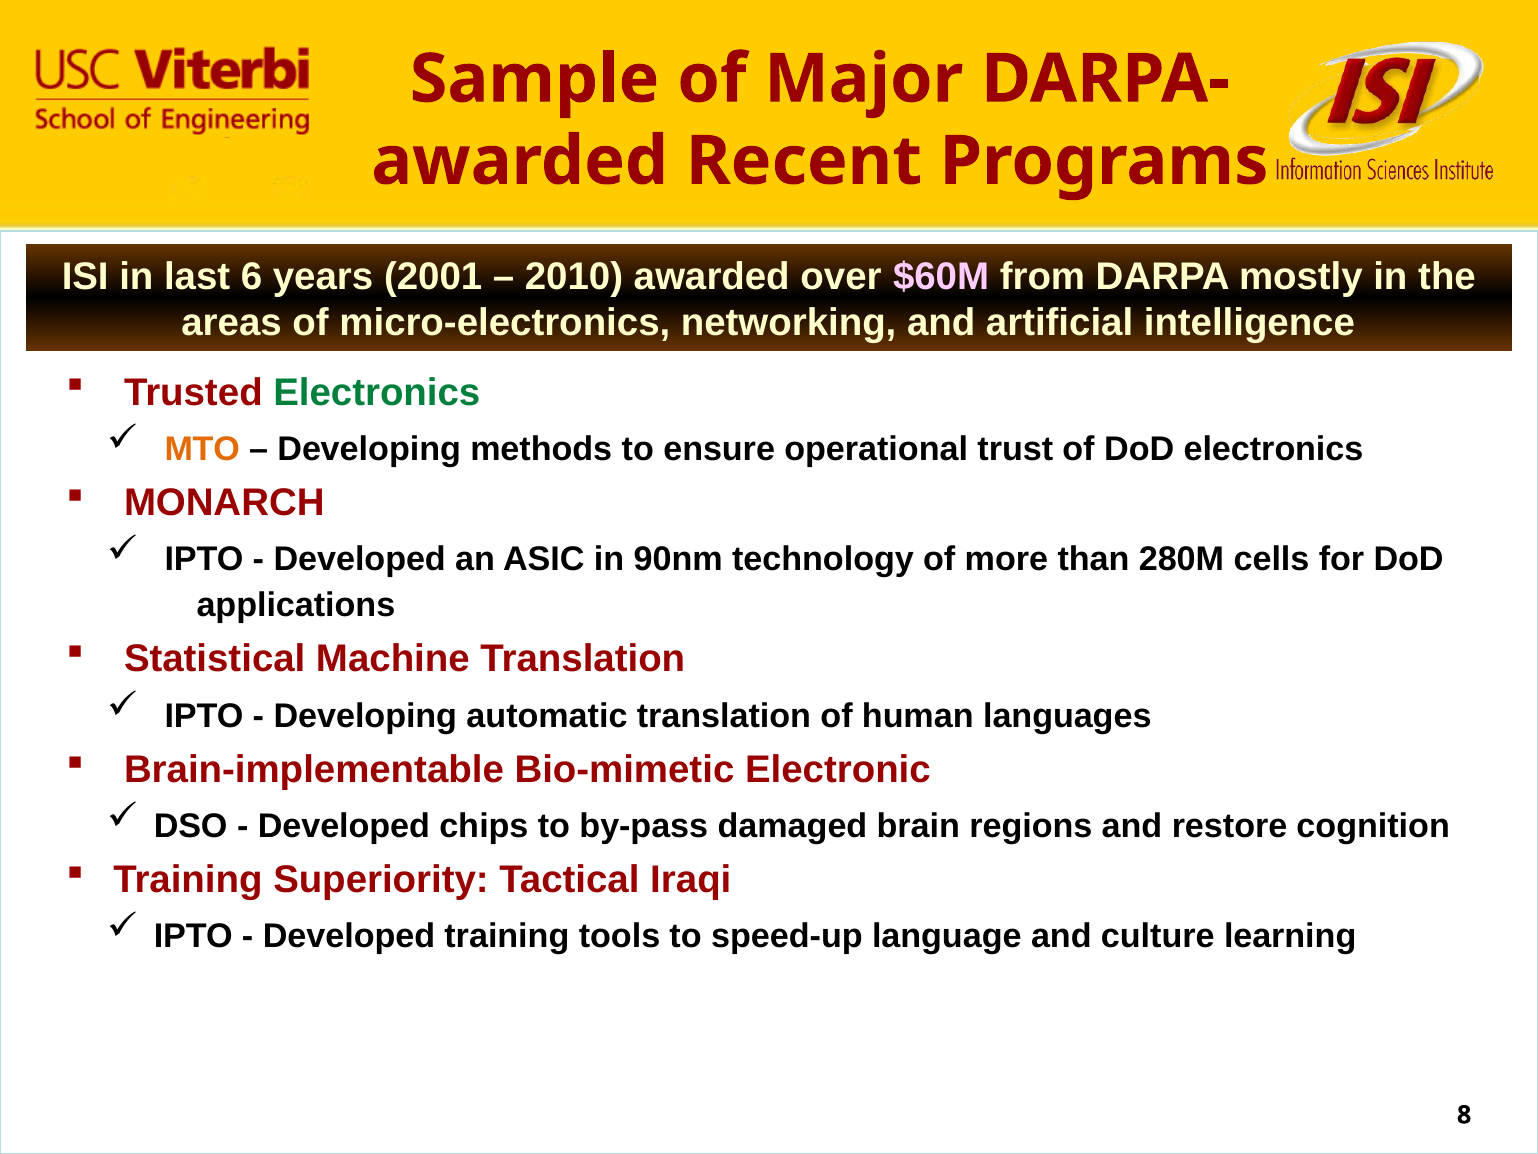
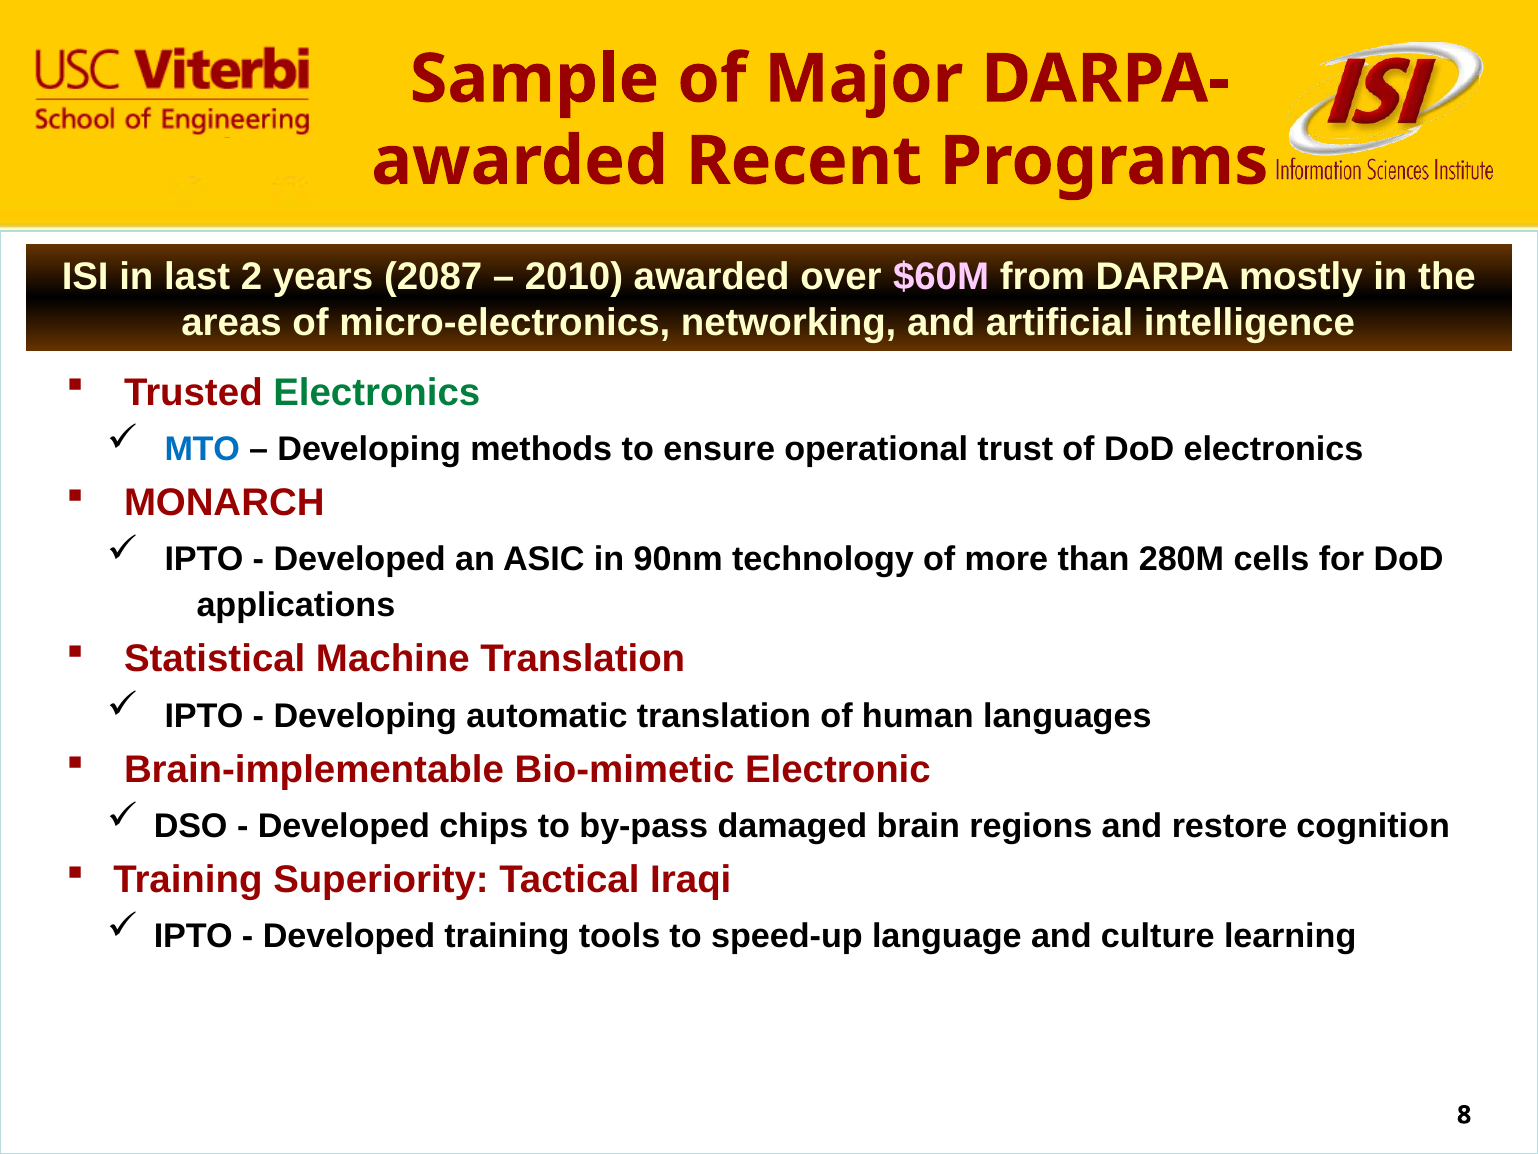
6: 6 -> 2 (252, 277)
2001: 2001 -> 2087 (433, 277)
MTO colour: orange -> blue (202, 449)
